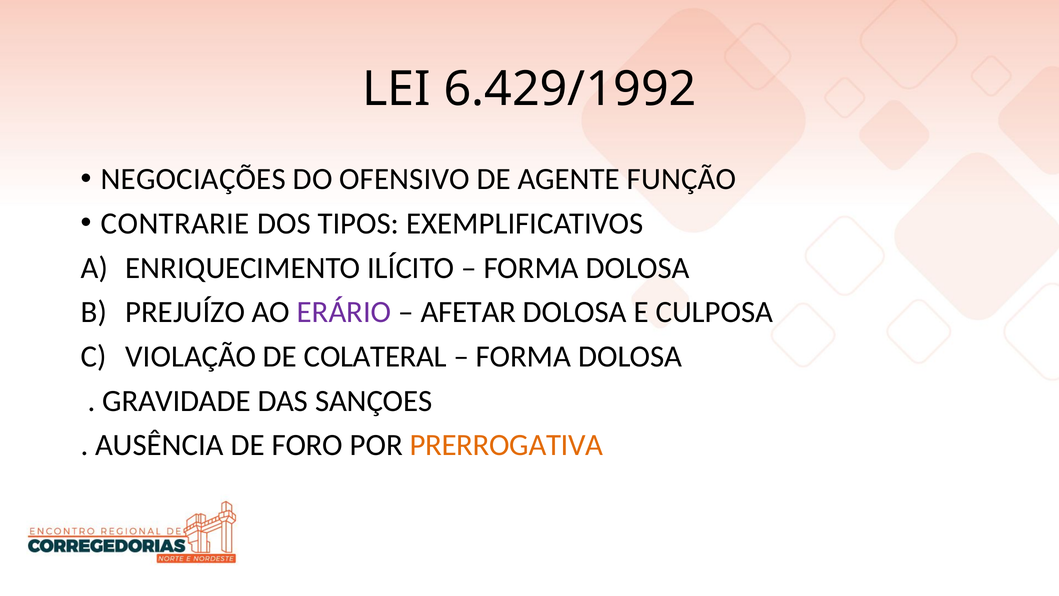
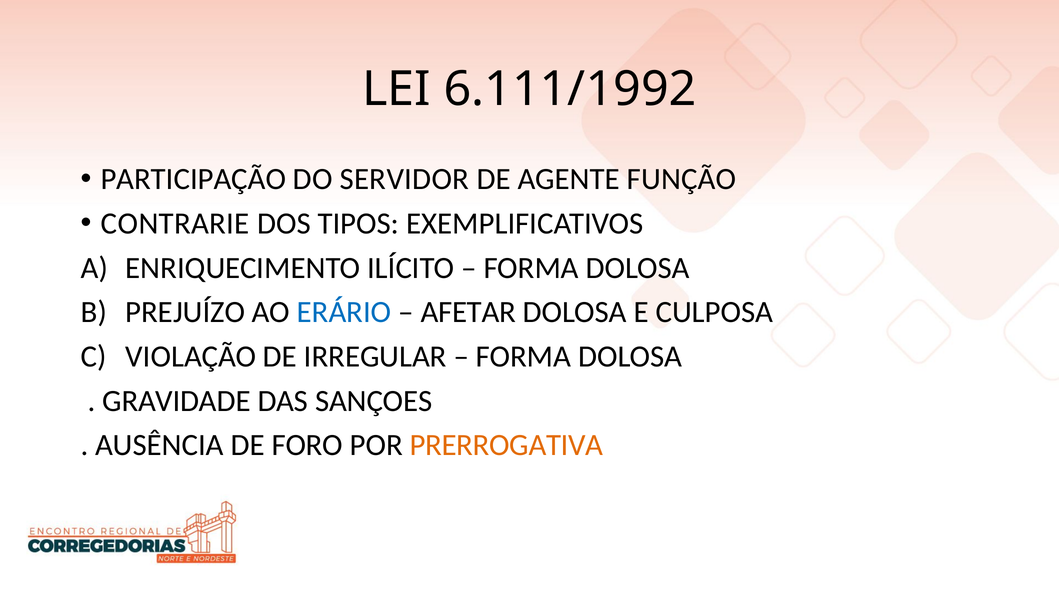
6.429/1992: 6.429/1992 -> 6.111/1992 (570, 89)
NEGOCIAÇÕES: NEGOCIAÇÕES -> PARTICIPAÇÃO (193, 179)
OFENSIVO: OFENSIVO -> SERVIDOR (404, 179)
ERÁRIO colour: purple -> blue (344, 312)
COLATERAL: COLATERAL -> IRREGULAR (375, 356)
